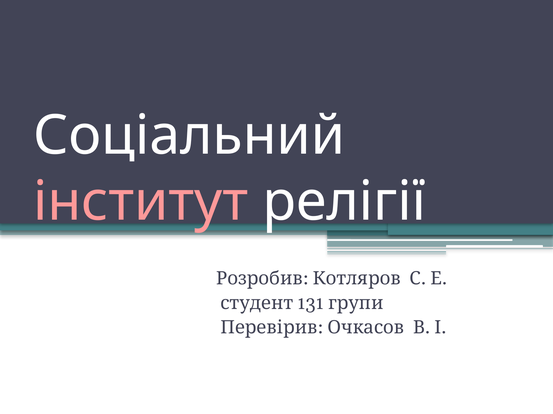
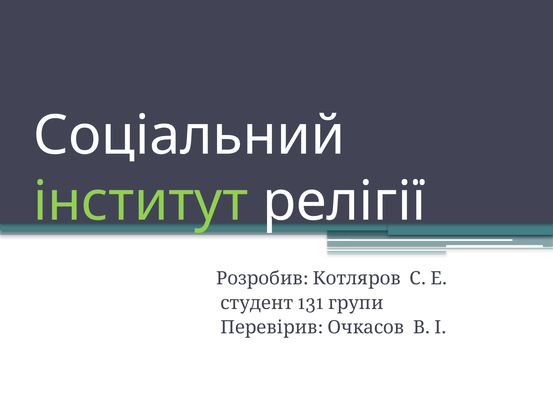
інститут colour: pink -> light green (141, 202)
